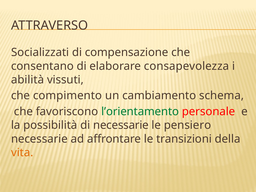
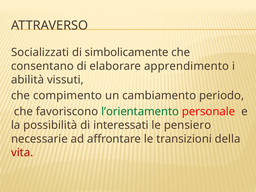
compensazione: compensazione -> simbolicamente (127, 52)
consapevolezza: consapevolezza -> apprendimento (187, 66)
schema: schema -> periodo (222, 96)
di necessarie: necessarie -> interessati (121, 125)
vita colour: orange -> red (22, 153)
